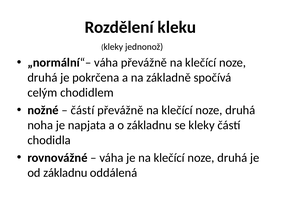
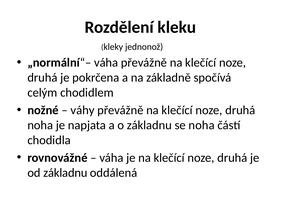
částí: částí -> váhy (83, 110)
se kleky: kleky -> noha (202, 125)
